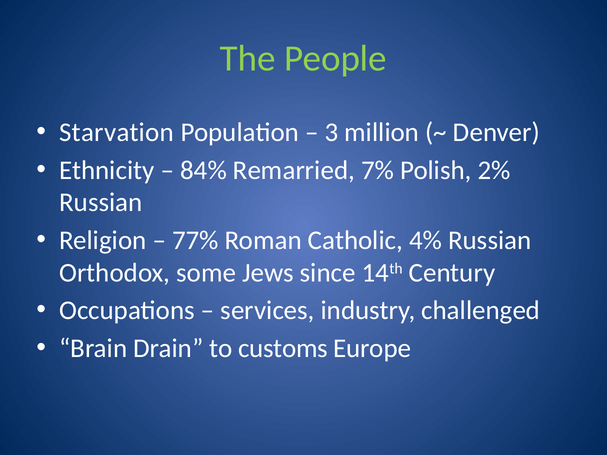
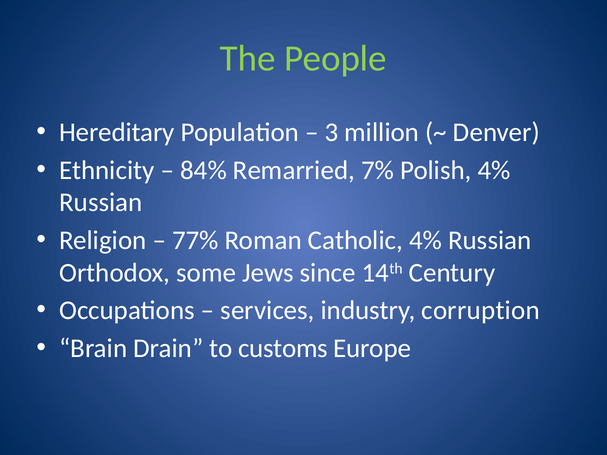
Starvation: Starvation -> Hereditary (117, 132)
Polish 2%: 2% -> 4% (494, 170)
challenged: challenged -> corruption (481, 311)
